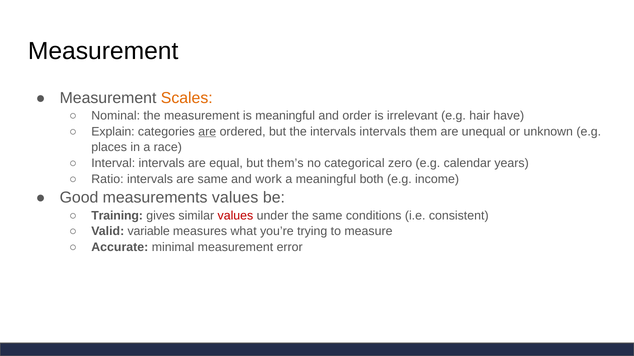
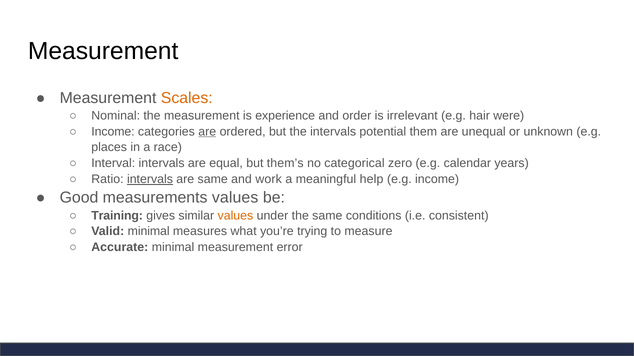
is meaningful: meaningful -> experience (285, 116)
have: have -> were (509, 116)
Explain: Explain -> Income (113, 132)
intervals intervals: intervals -> potential (383, 132)
intervals underline: none -> present (150, 180)
both: both -> help (372, 180)
values colour: red -> orange (235, 216)
Valid variable: variable -> minimal (149, 232)
